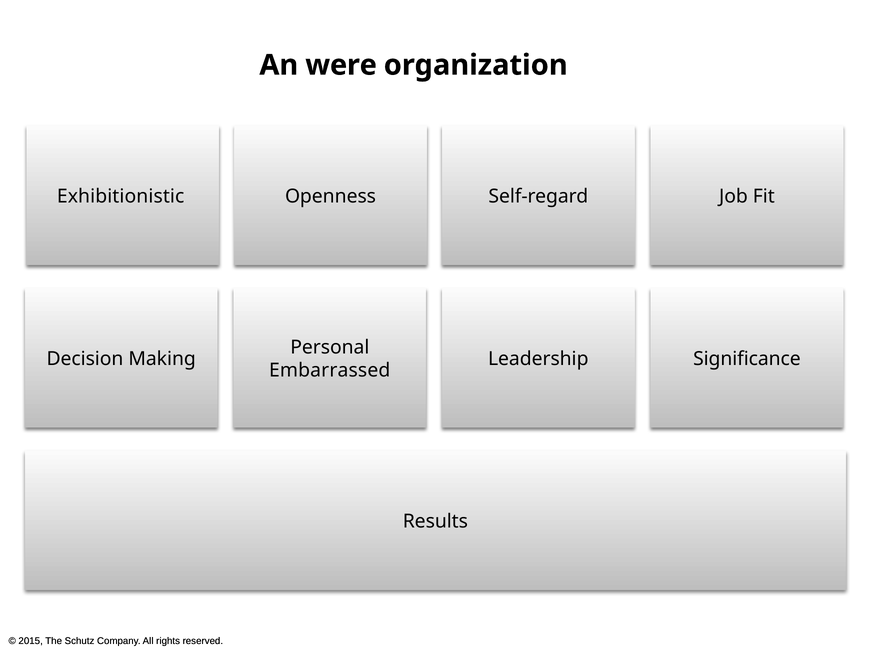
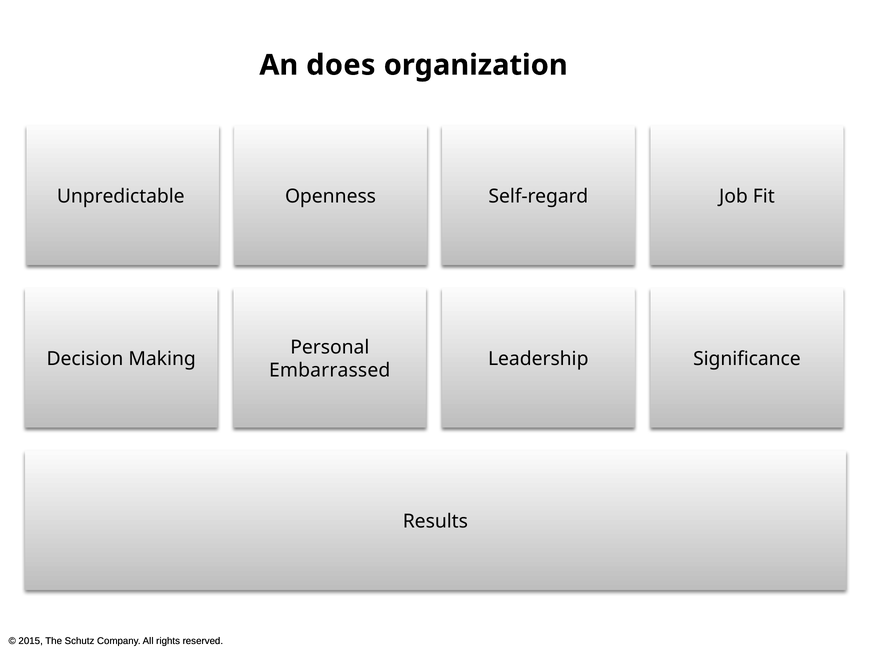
were: were -> does (341, 65)
Exhibitionistic: Exhibitionistic -> Unpredictable (121, 197)
